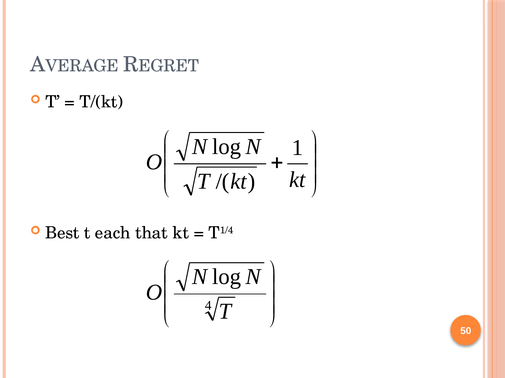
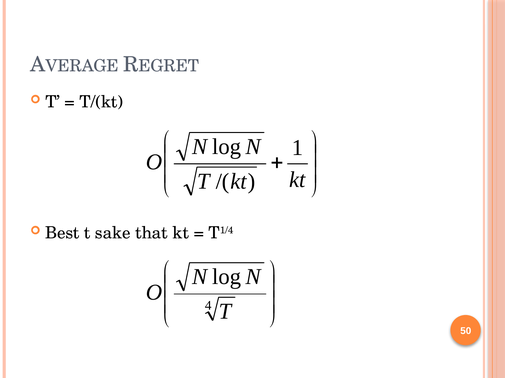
each: each -> sake (113, 233)
